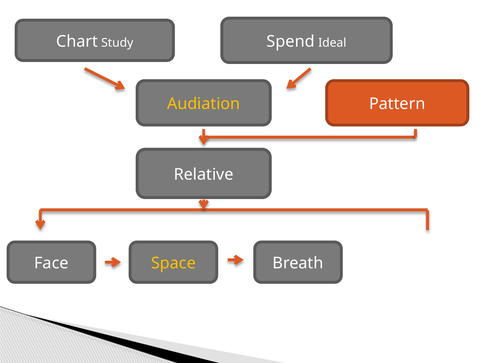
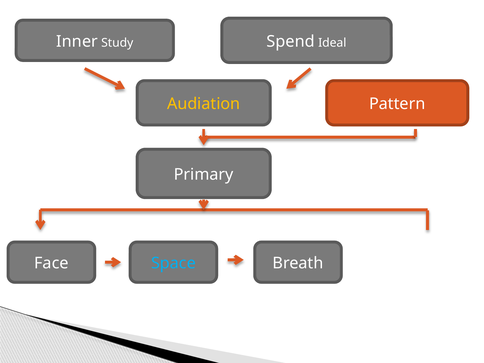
Chart: Chart -> Inner (77, 41)
Relative: Relative -> Primary (204, 175)
Space colour: yellow -> light blue (173, 263)
